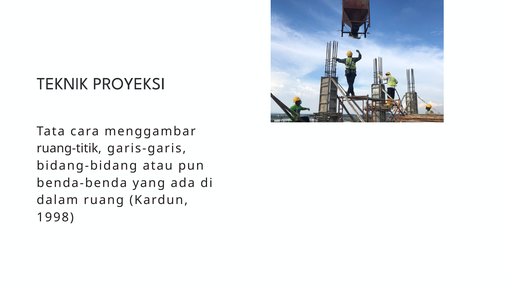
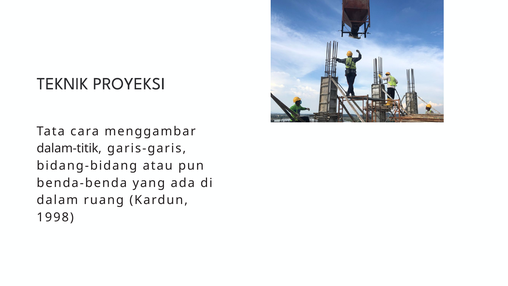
ruang-titik: ruang-titik -> dalam-titik (69, 148)
